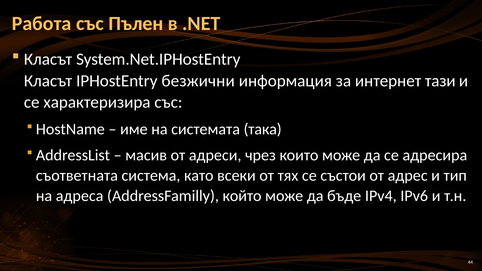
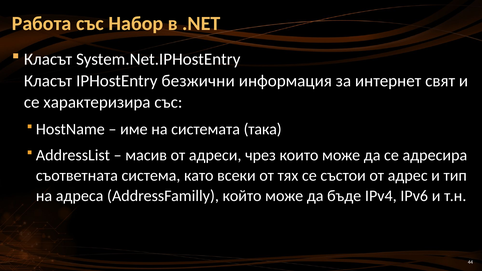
Пълен: Пълен -> Набор (136, 23)
тази: тази -> свят (440, 81)
